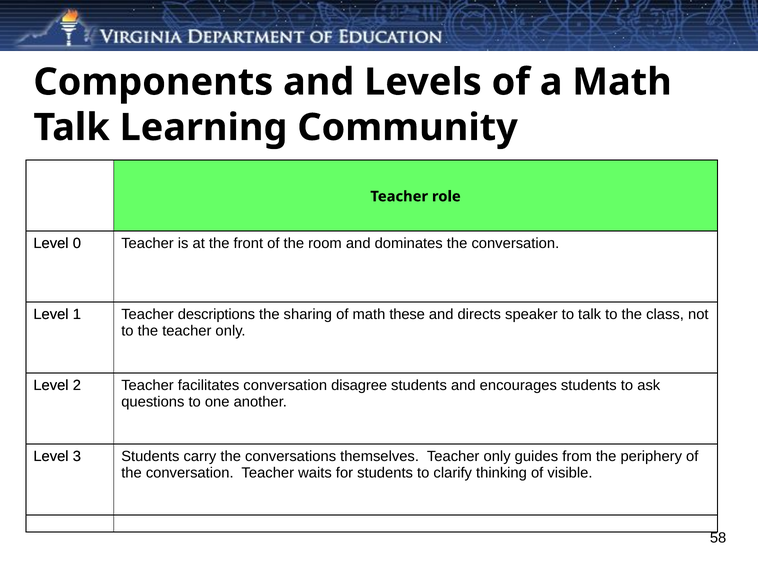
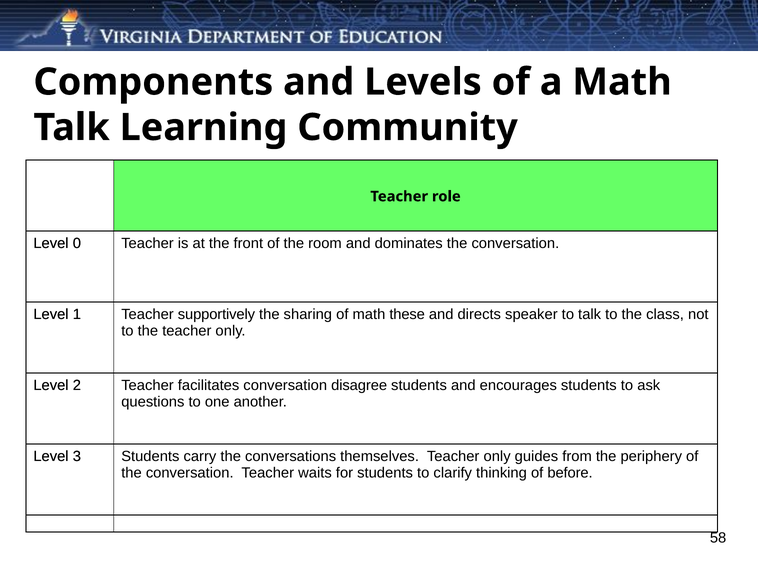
descriptions: descriptions -> supportively (216, 315)
visible: visible -> before (570, 473)
